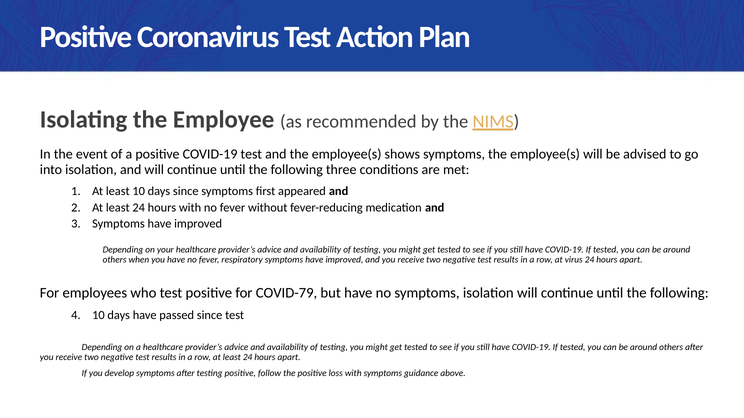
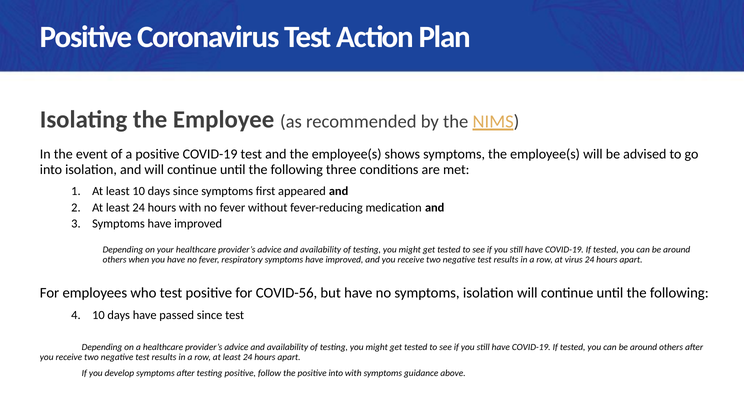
COVID-79: COVID-79 -> COVID-56 (286, 293)
positive loss: loss -> into (336, 374)
